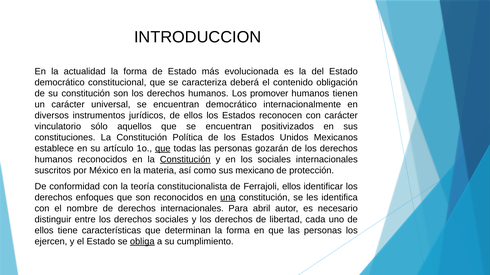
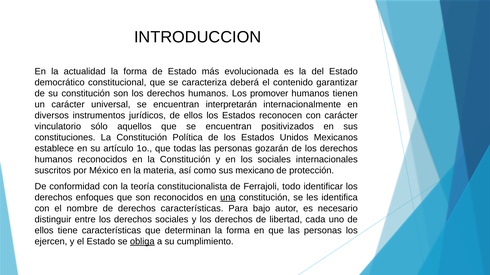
obligación: obligación -> garantizar (337, 83)
encuentran democrático: democrático -> interpretarán (231, 105)
que underline: present -> none (163, 149)
Constitución underline: present -> none (185, 160)
Ferrajoli ellos: ellos -> todo (291, 187)
derechos internacionales: internacionales -> características (192, 209)
abril: abril -> bajo (262, 209)
